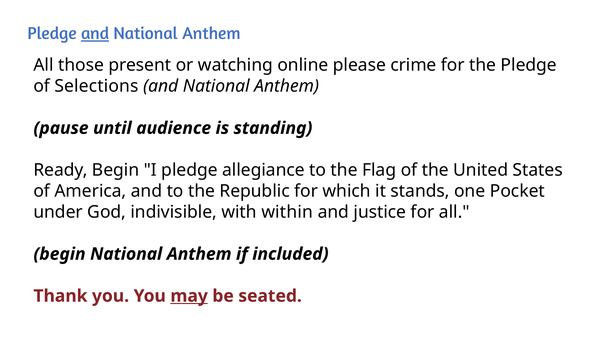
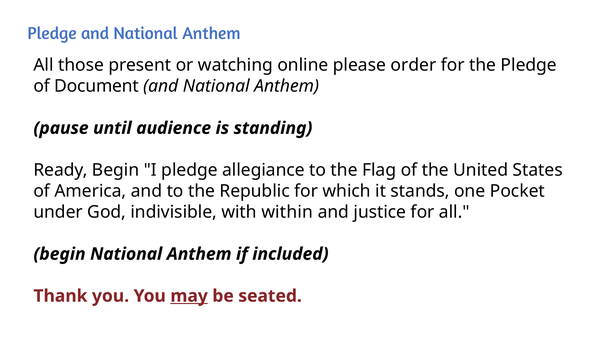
and underline: present -> none (95, 33)
crime: crime -> order (413, 65)
Selections: Selections -> Document (97, 86)
